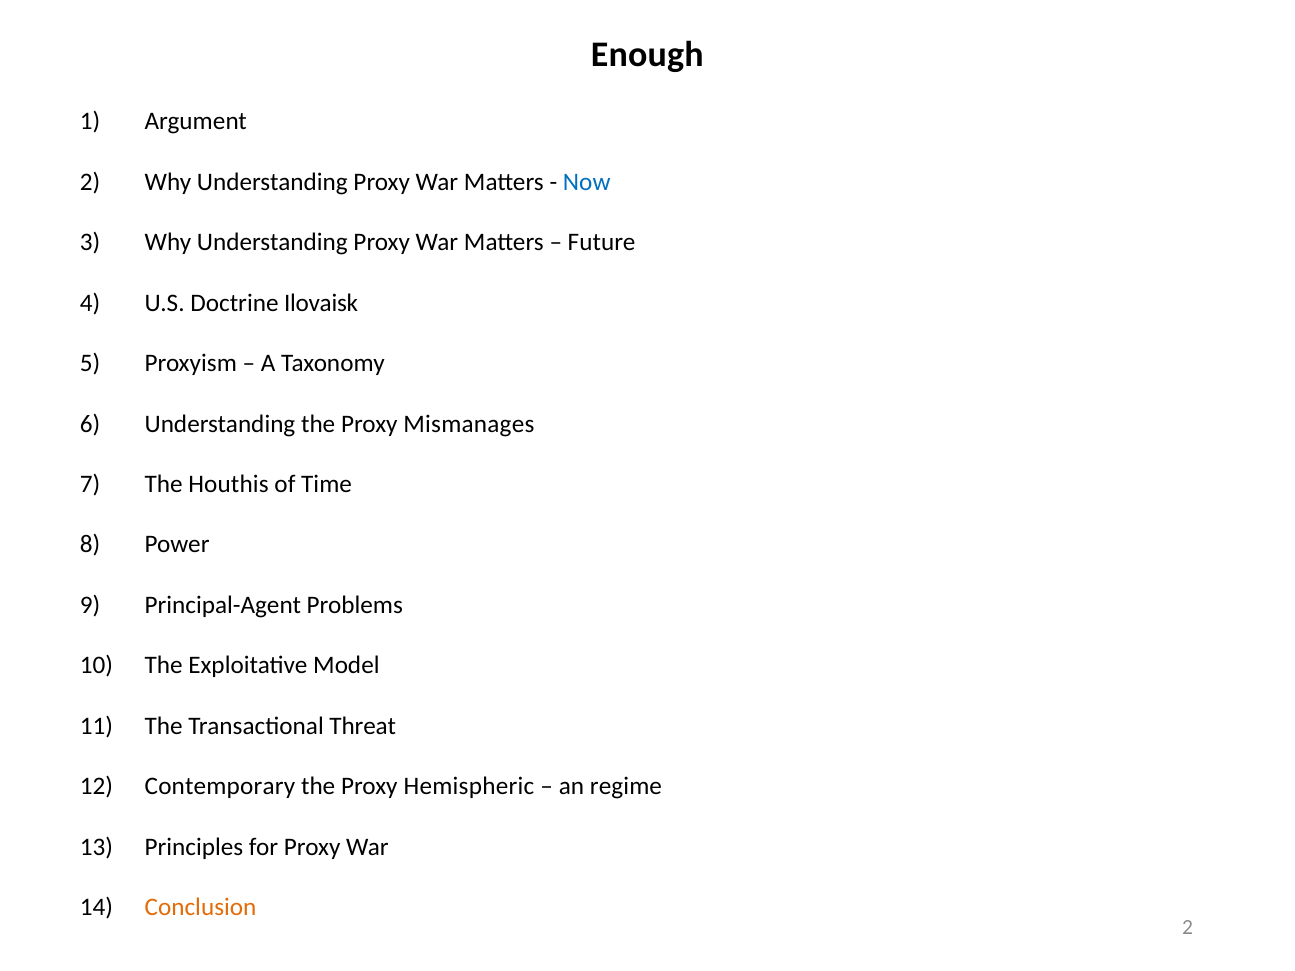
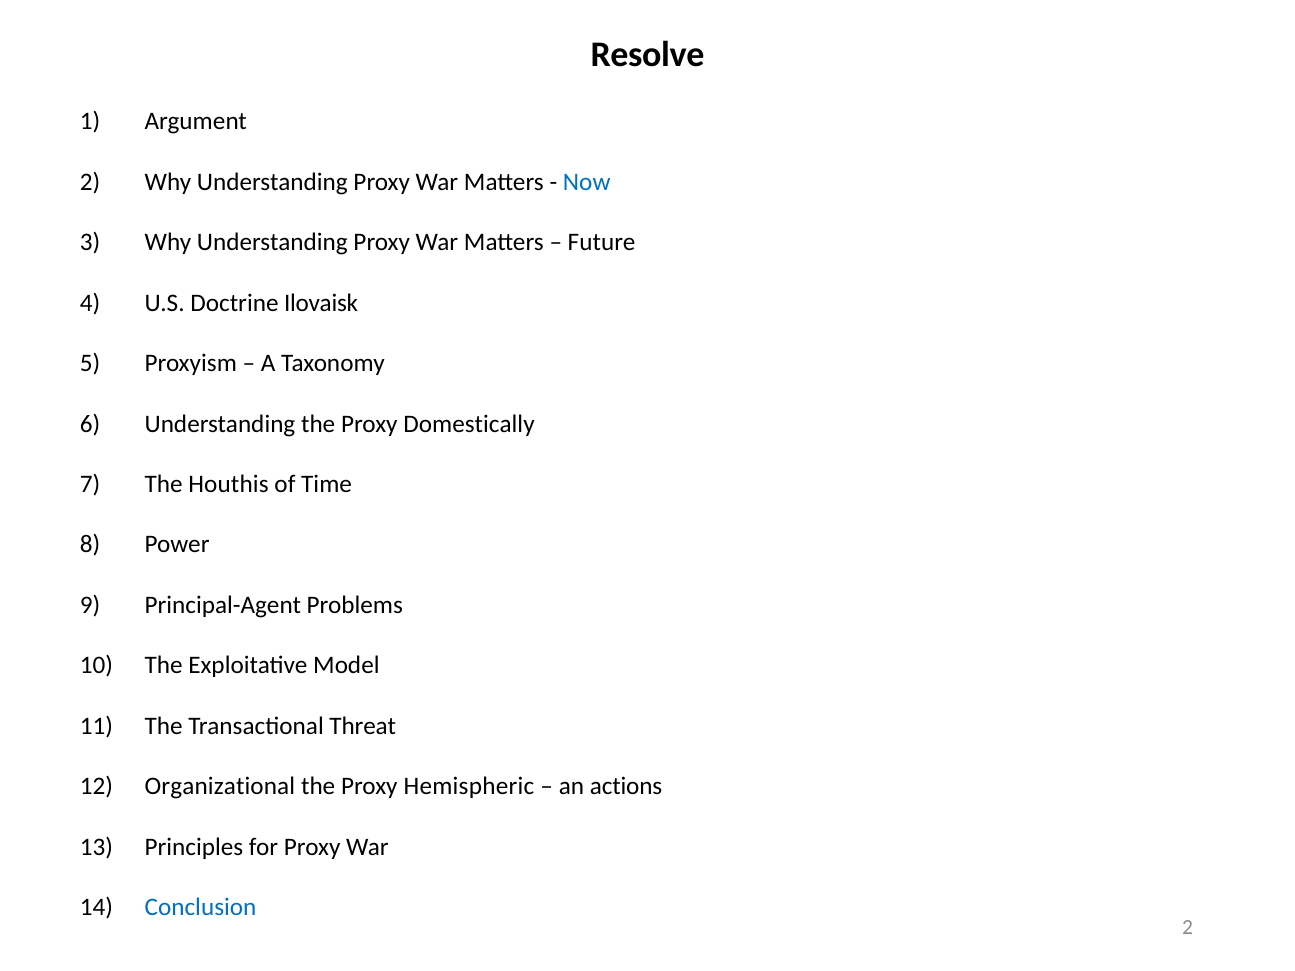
Enough: Enough -> Resolve (647, 55)
Mismanages: Mismanages -> Domestically (469, 424)
Contemporary: Contemporary -> Organizational (220, 787)
regime: regime -> actions (626, 787)
Conclusion colour: orange -> blue (201, 908)
